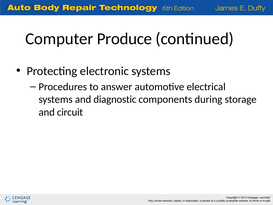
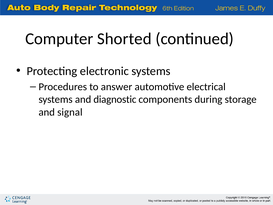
Produce: Produce -> Shorted (124, 39)
circuit: circuit -> signal (70, 112)
